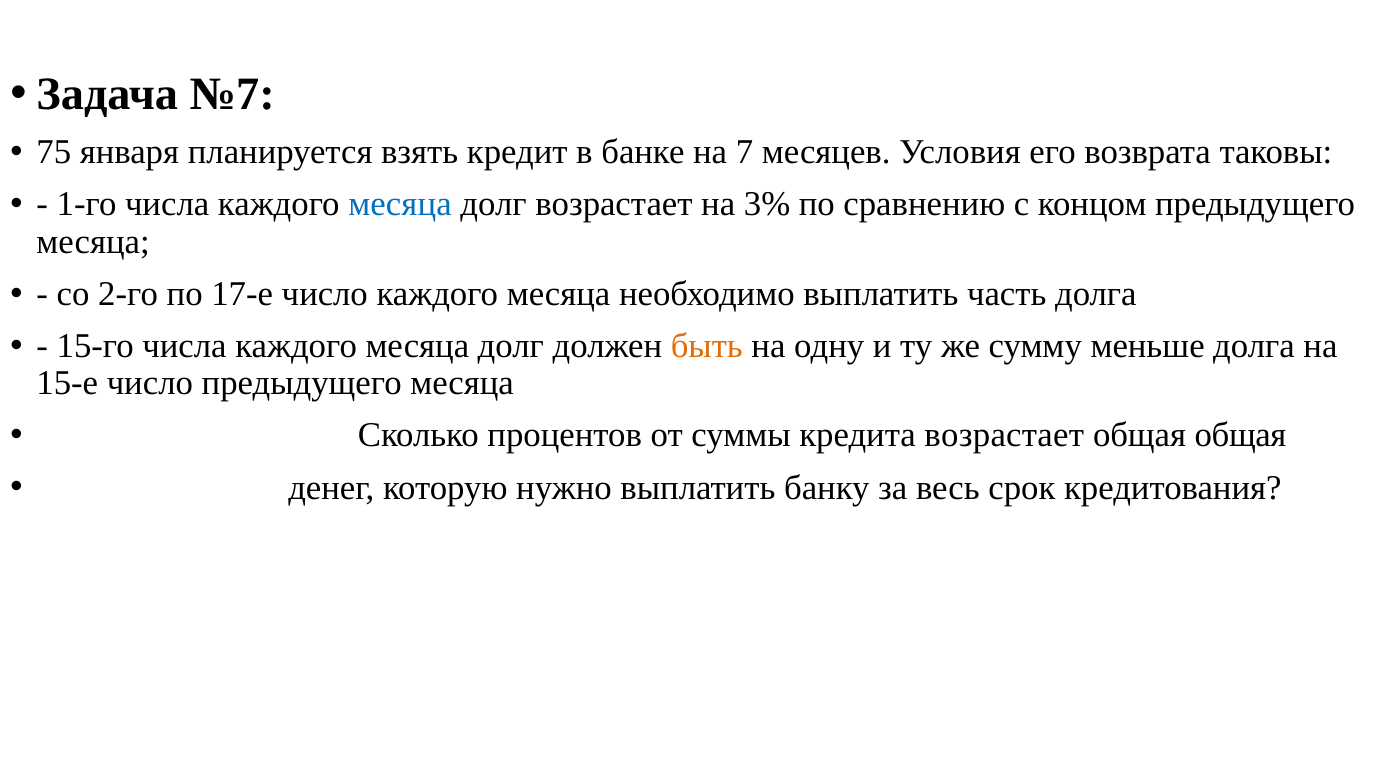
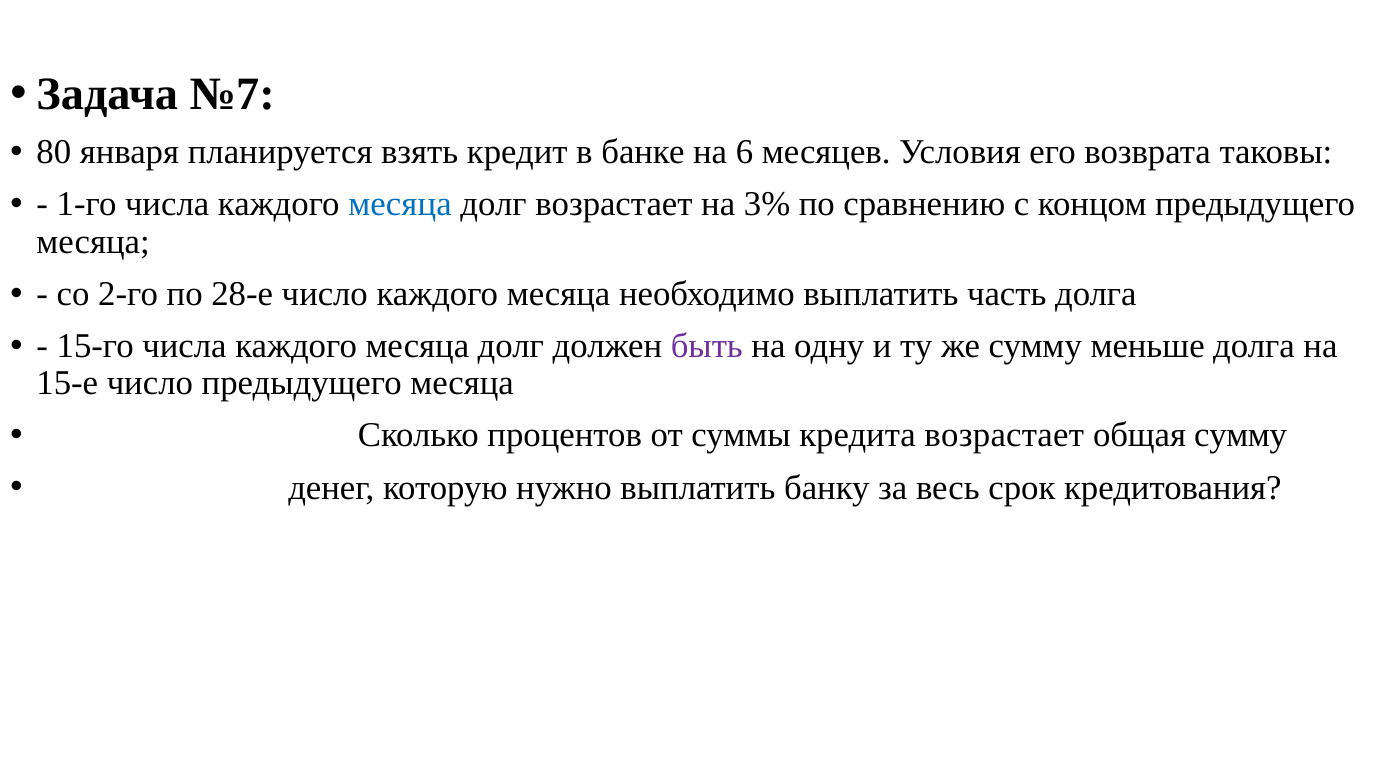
75: 75 -> 80 (54, 152)
7: 7 -> 6 (745, 152)
17-е: 17-е -> 28-е (242, 294)
быть colour: orange -> purple (707, 346)
общая общая: общая -> сумму (1241, 435)
